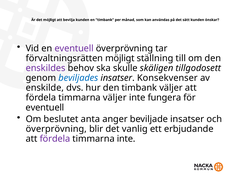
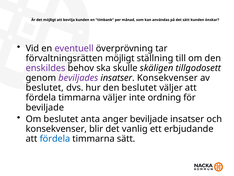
beviljades colour: blue -> purple (78, 78)
enskilde: enskilde -> beslutet (45, 88)
den timbank: timbank -> beslutet (139, 88)
fungera: fungera -> ordning (164, 97)
eventuell: eventuell -> beviljade (45, 107)
överprövning: överprövning -> konsekvenser (56, 128)
fördela colour: purple -> blue (55, 138)
timmarna inte: inte -> sätt (126, 138)
